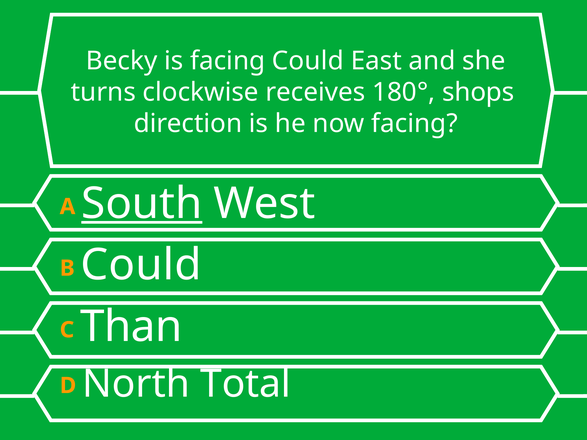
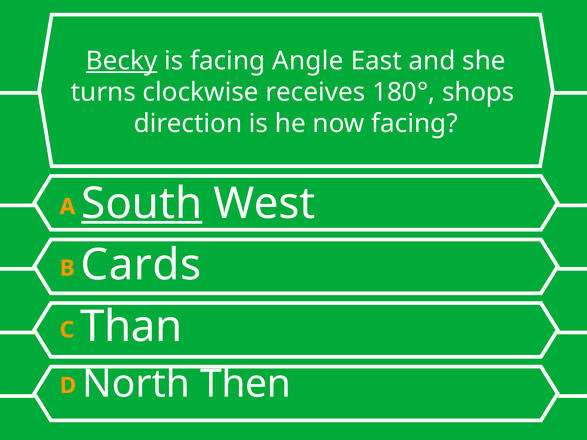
Becky underline: none -> present (122, 61)
facing Could: Could -> Angle (308, 61)
B Could: Could -> Cards (141, 265)
Total: Total -> Then (246, 384)
